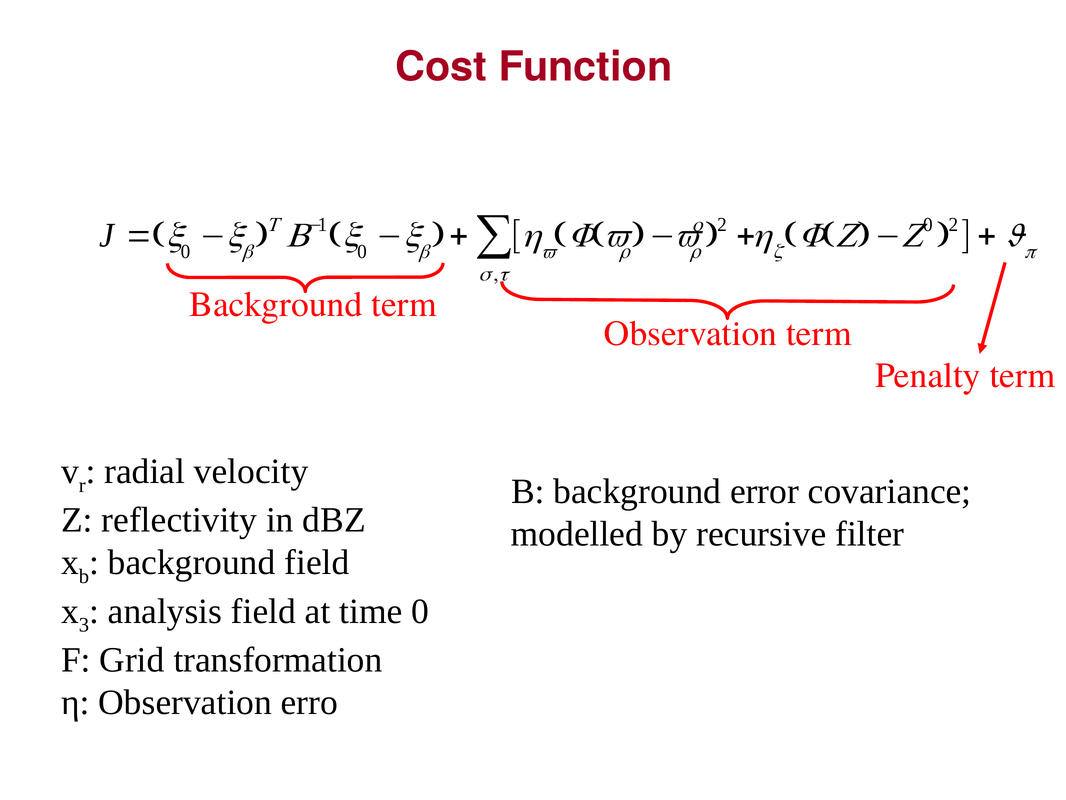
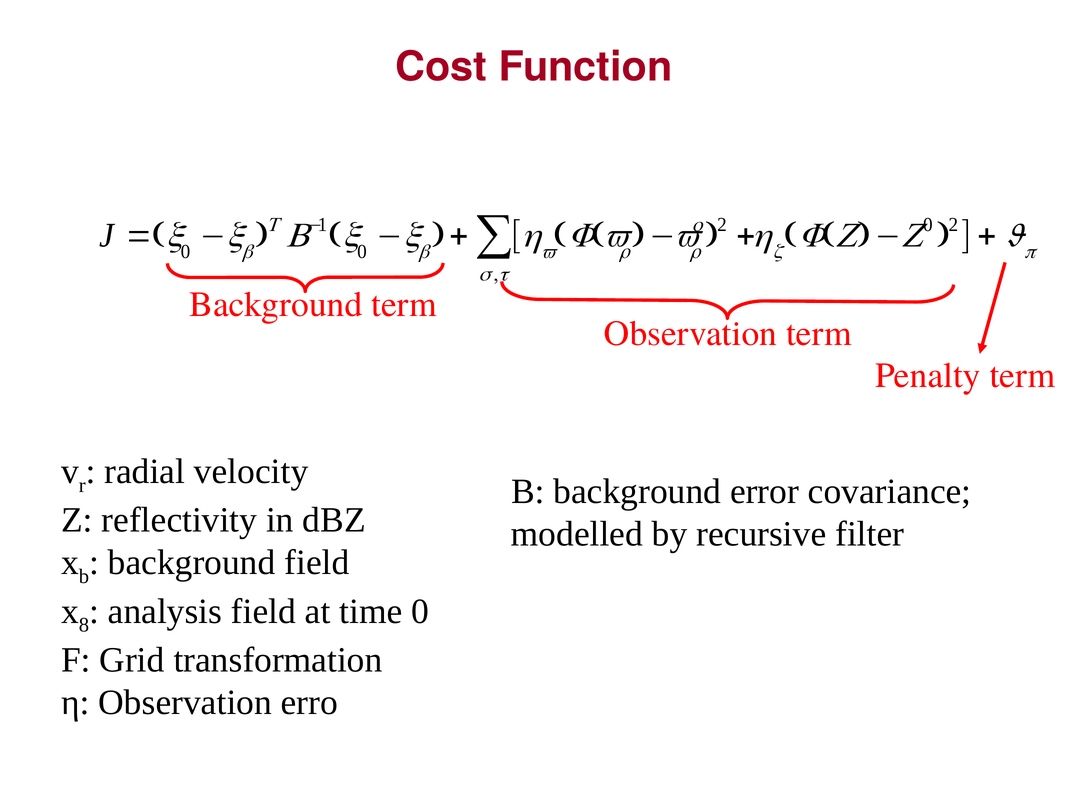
3: 3 -> 8 (84, 625)
